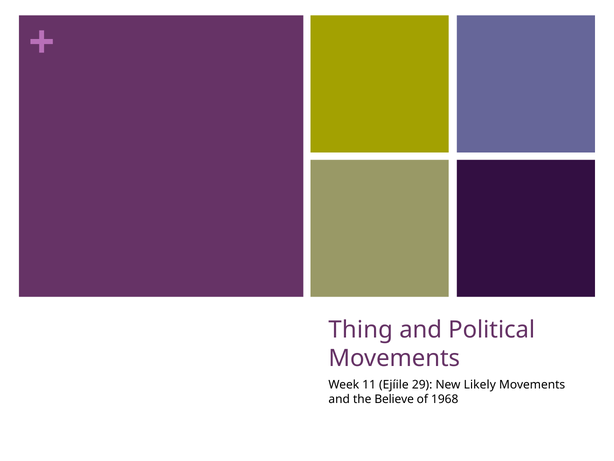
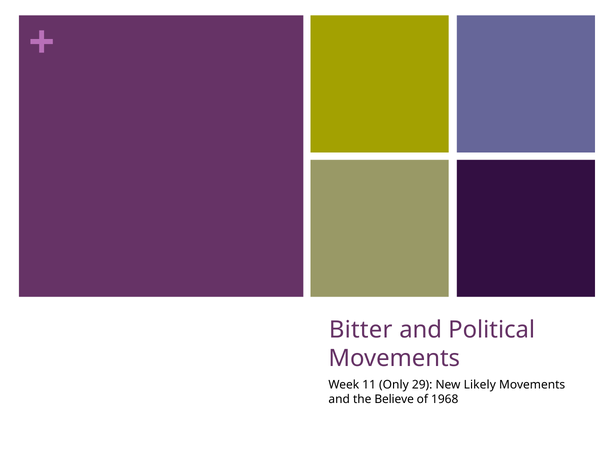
Thing: Thing -> Bitter (361, 330)
Ejíile: Ejíile -> Only (394, 385)
